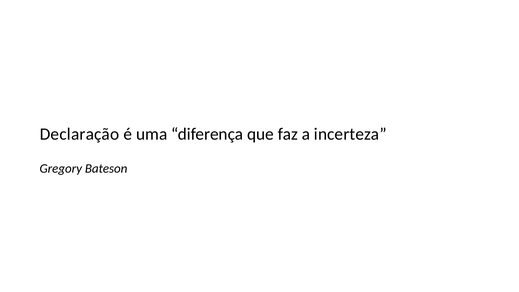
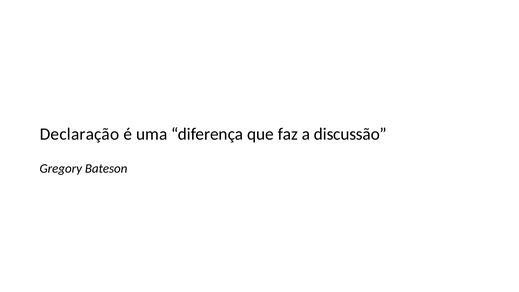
incerteza: incerteza -> discussão (350, 134)
